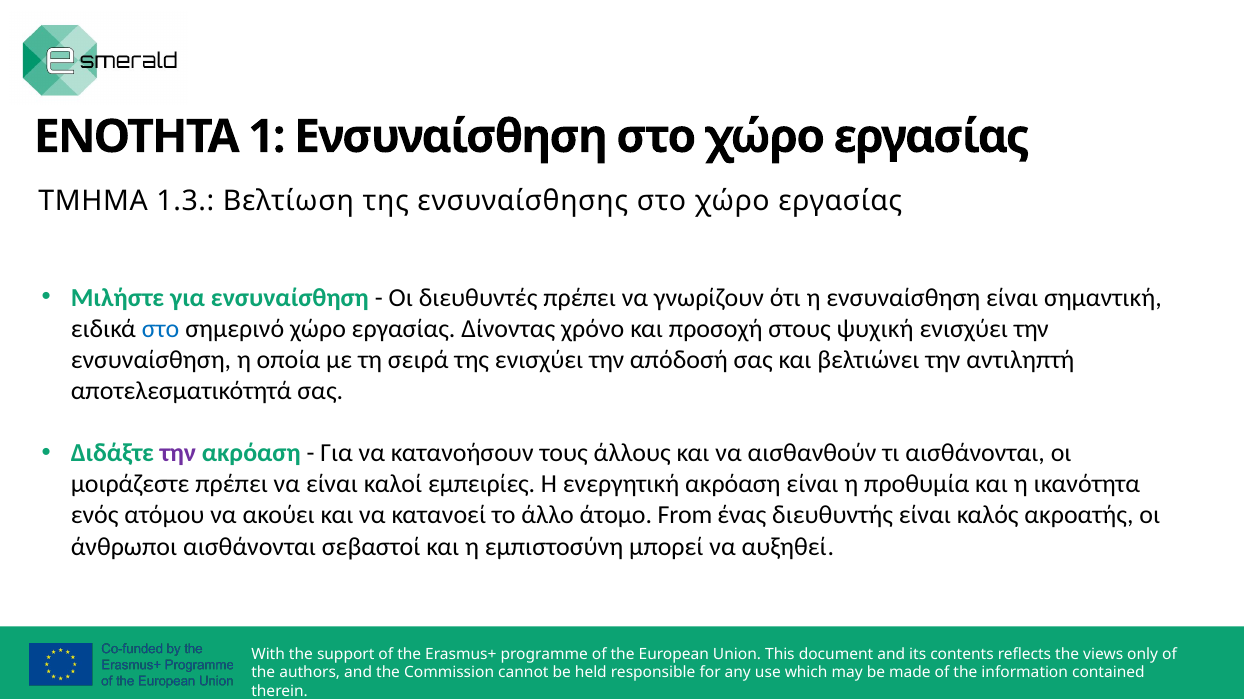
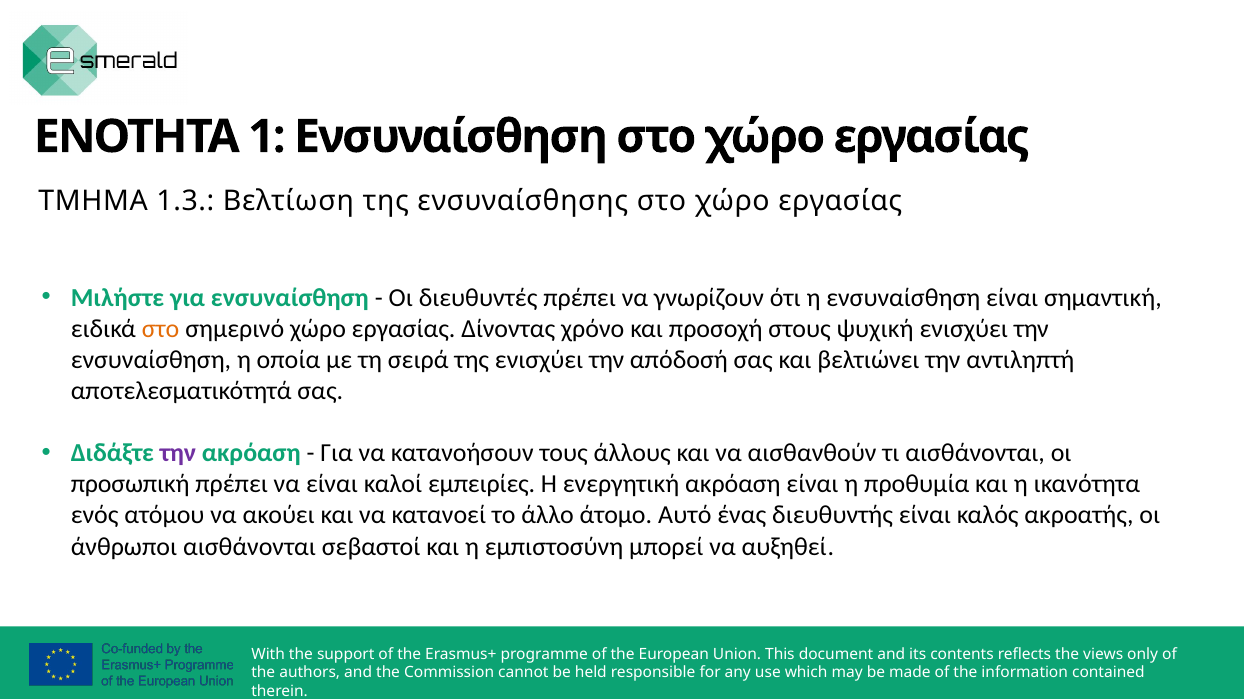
στο colour: blue -> orange (161, 329)
μοιράζεστε: μοιράζεστε -> προσωπική (130, 485)
From: From -> Αυτό (685, 516)
